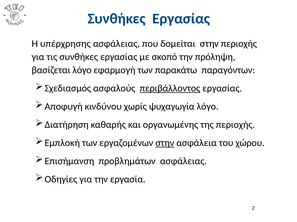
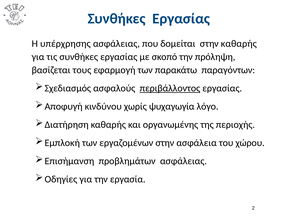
στην περιοχής: περιοχής -> καθαρής (239, 44)
βασίζεται λόγο: λόγο -> τους (82, 70)
στην underline: present -> none (165, 143)
